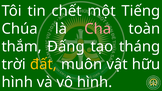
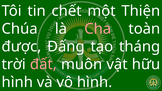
Tiếng: Tiếng -> Thiện (141, 11)
thắm: thắm -> được (21, 47)
đất colour: yellow -> pink (43, 64)
